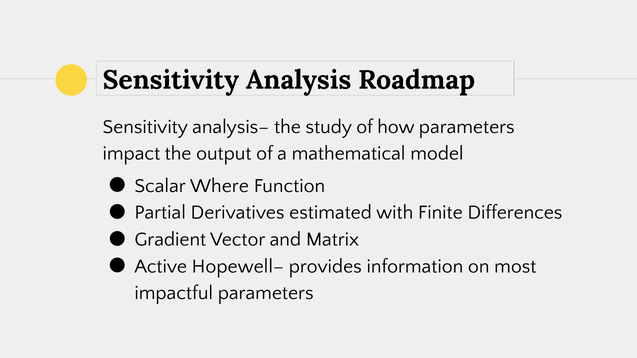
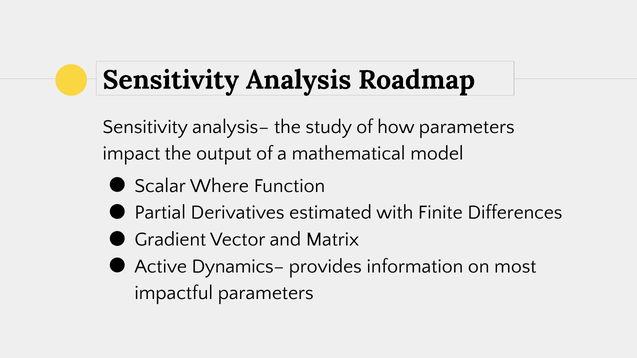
Hopewell–: Hopewell– -> Dynamics– (238, 266)
